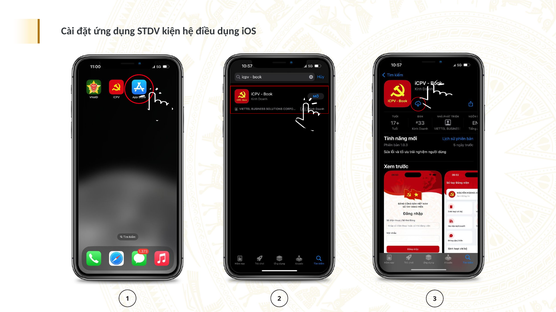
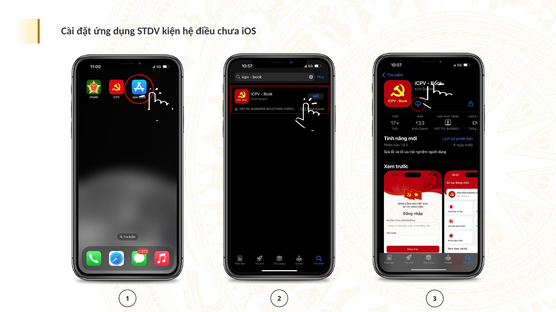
điều dụng: dụng -> chưa (228, 31)
